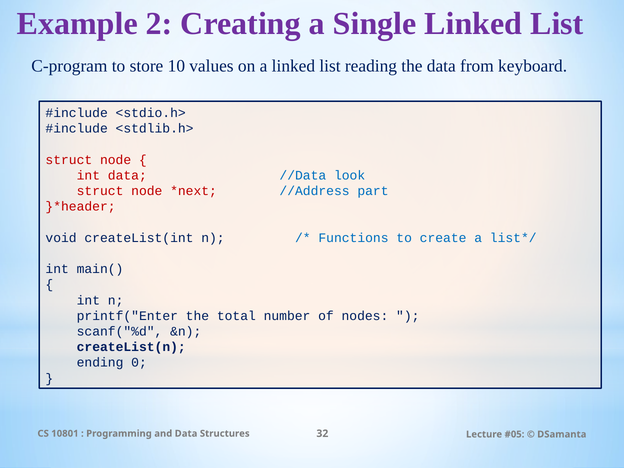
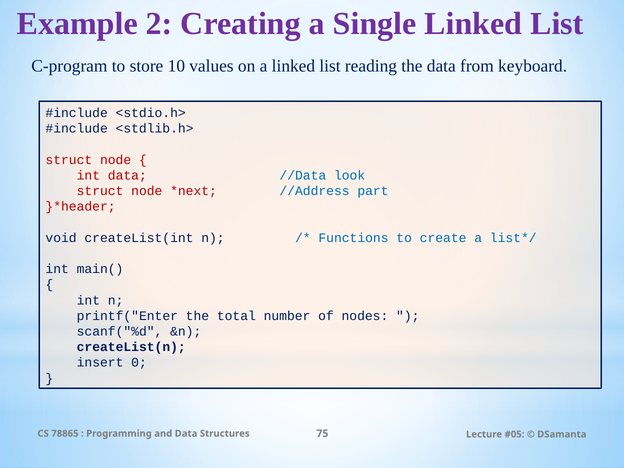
ending: ending -> insert (100, 363)
10801: 10801 -> 78865 (65, 434)
32: 32 -> 75 (322, 434)
